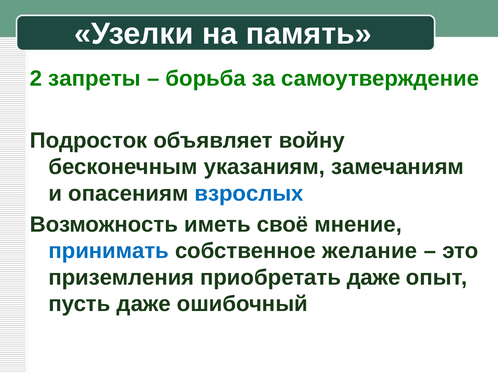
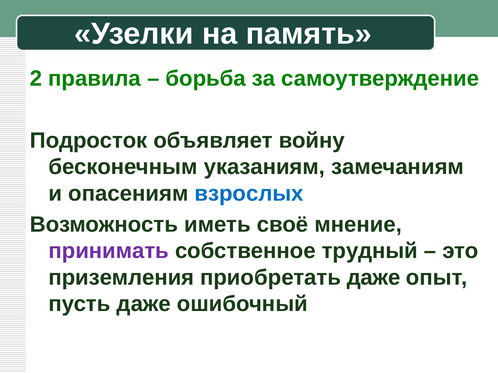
запреты: запреты -> правила (95, 79)
принимать colour: blue -> purple (109, 251)
желание: желание -> трудный (370, 251)
